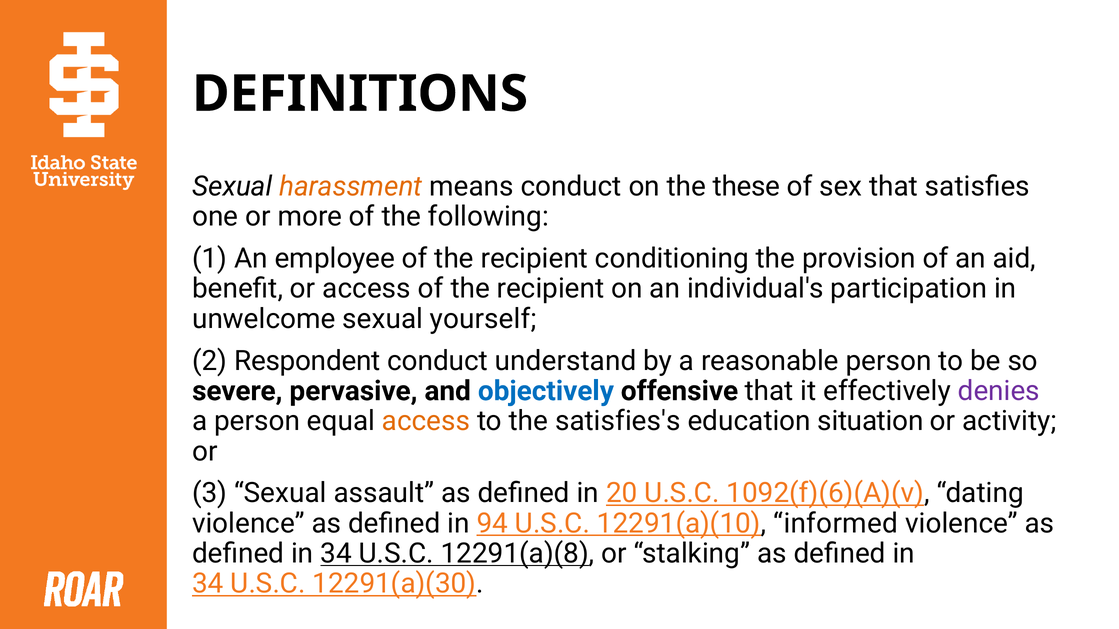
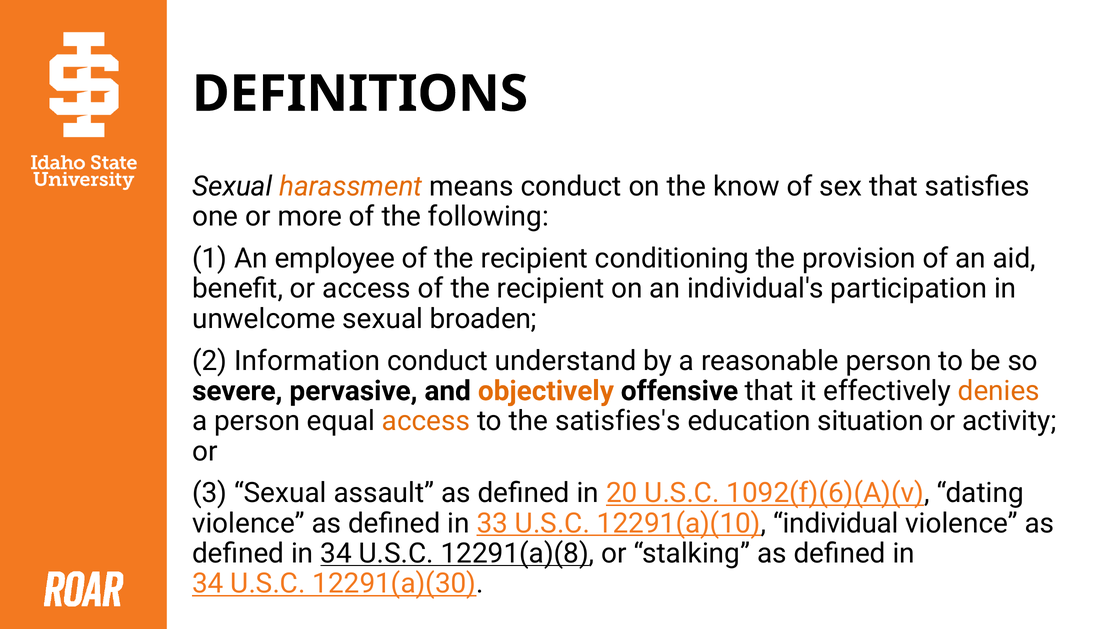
these: these -> know (746, 187)
yourself: yourself -> broaden (483, 319)
Respondent: Respondent -> Information (307, 361)
objectively colour: blue -> orange (546, 391)
denies colour: purple -> orange (999, 391)
94: 94 -> 33 (492, 524)
informed: informed -> individual (836, 524)
